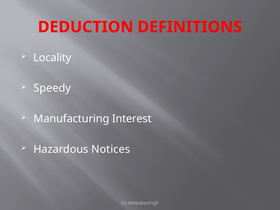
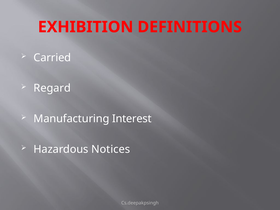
DEDUCTION: DEDUCTION -> EXHIBITION (86, 27)
Locality: Locality -> Carried (52, 58)
Speedy: Speedy -> Regard (52, 88)
